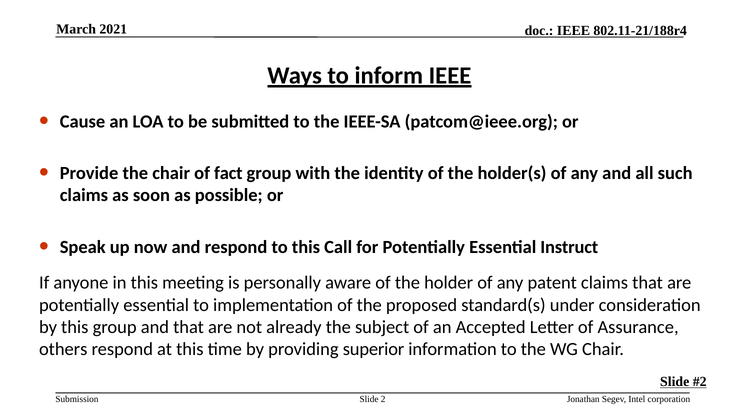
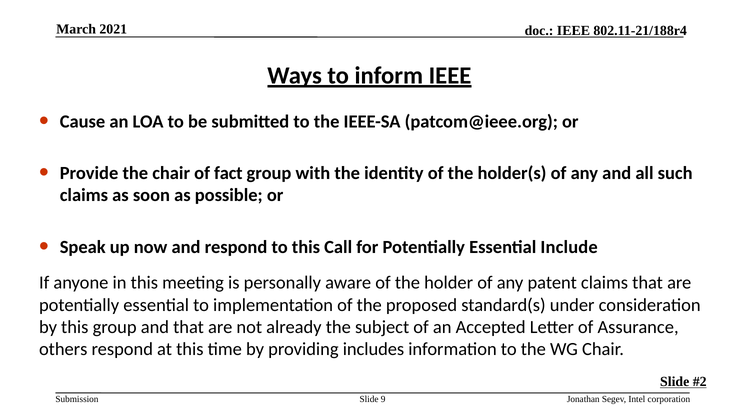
Instruct: Instruct -> Include (569, 247)
superior: superior -> includes (373, 349)
2: 2 -> 9 (383, 399)
